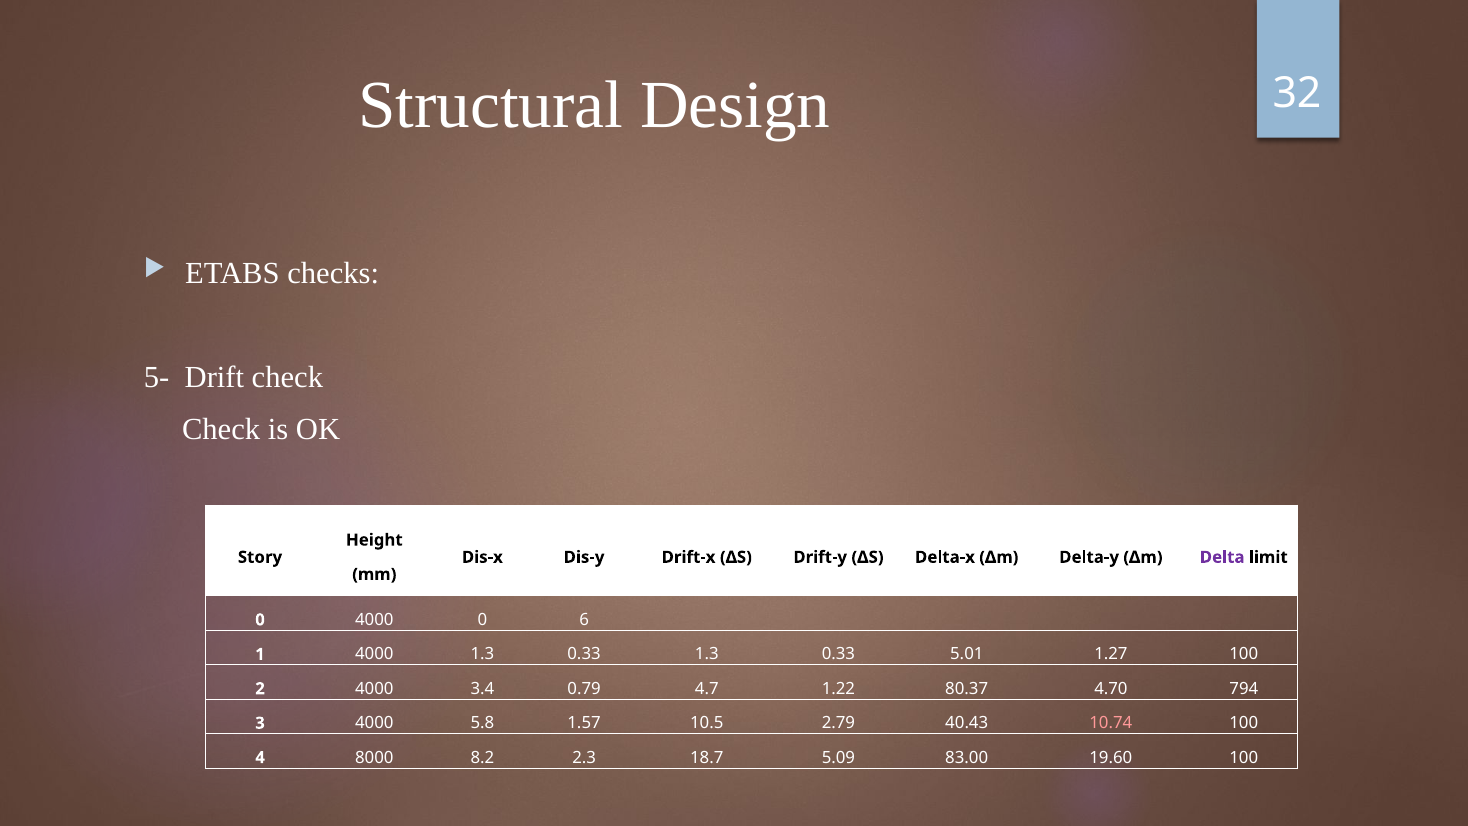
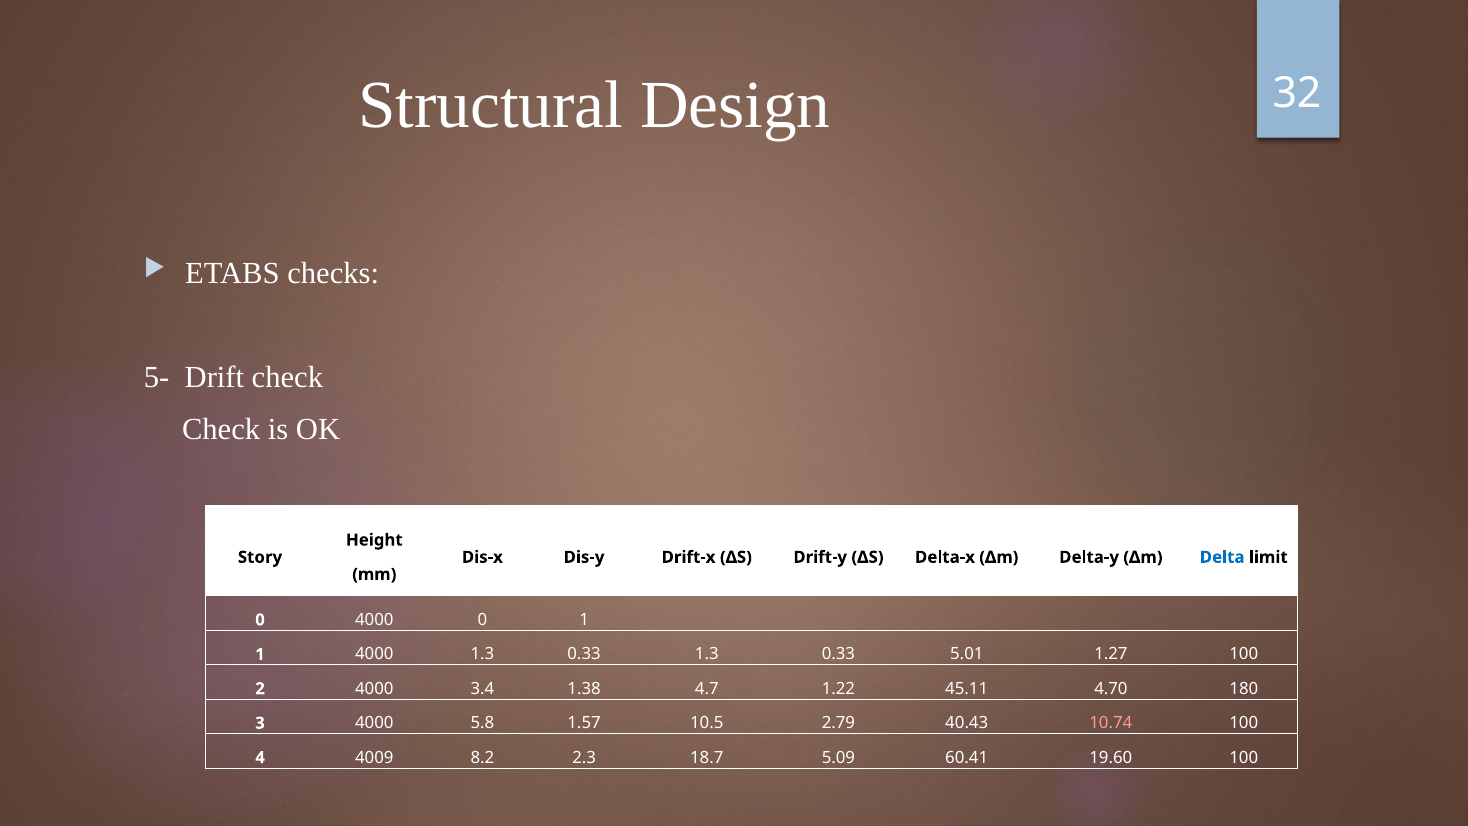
Delta colour: purple -> blue (1222, 557)
0 6: 6 -> 1 (584, 620)
0.79: 0.79 -> 1.38 (584, 689)
80.37: 80.37 -> 45.11 (967, 689)
794: 794 -> 180 (1244, 689)
8000: 8000 -> 4009 (374, 757)
83.00: 83.00 -> 60.41 (967, 757)
